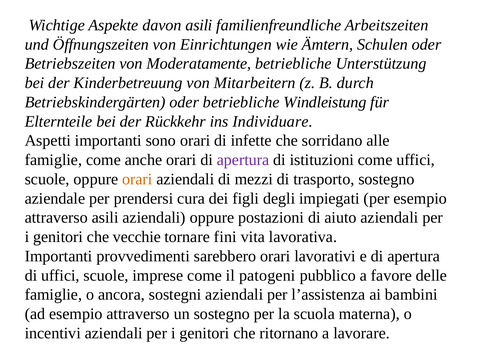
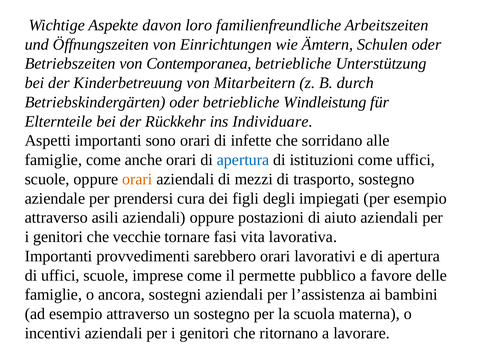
davon asili: asili -> loro (199, 25)
Moderatamente: Moderatamente -> Contemporanea (199, 64)
apertura colour: purple -> blue (243, 160)
fini: fini -> fasi (225, 237)
patogeni: patogeni -> permette (267, 275)
